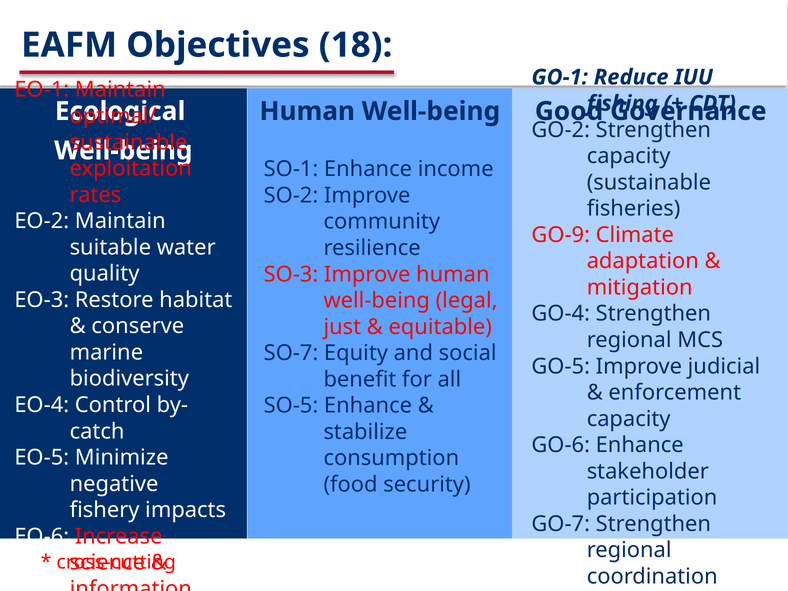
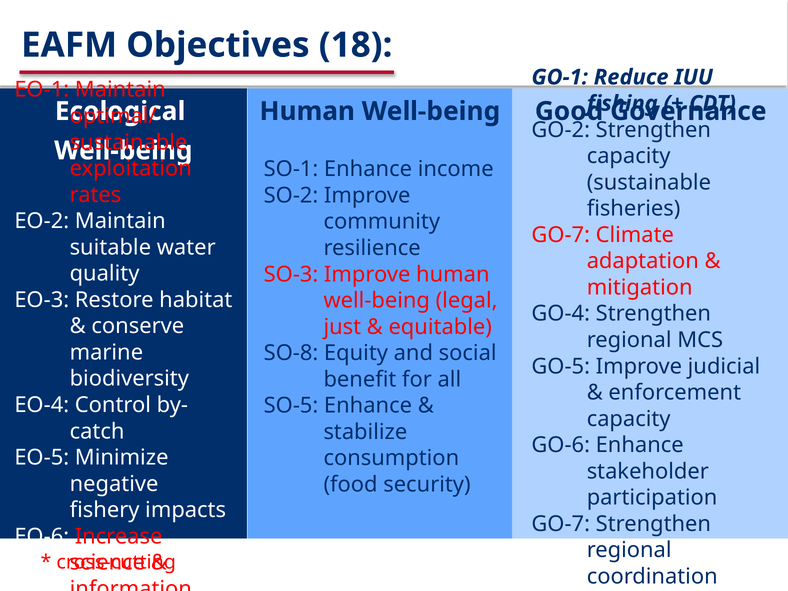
GO-9: GO-9 -> GO-7 (561, 235)
SO-7: SO-7 -> SO-8 (291, 353)
